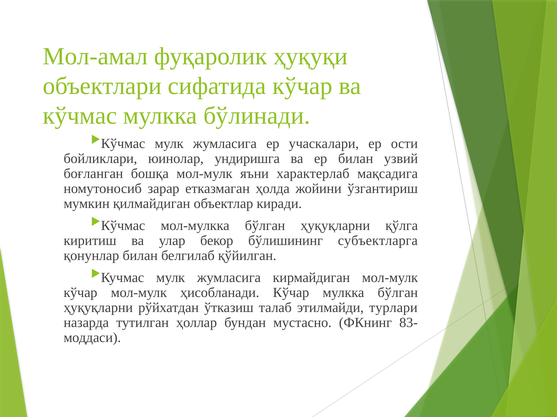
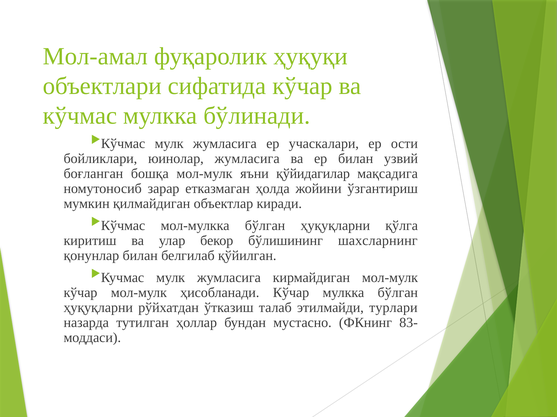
юинолар ундиришга: ундиришга -> жумласига (247, 159)
характерлаб: характерлаб -> қўйидагилар (313, 174)
субъектларга: субъектларга -> шахсларнинг (378, 241)
